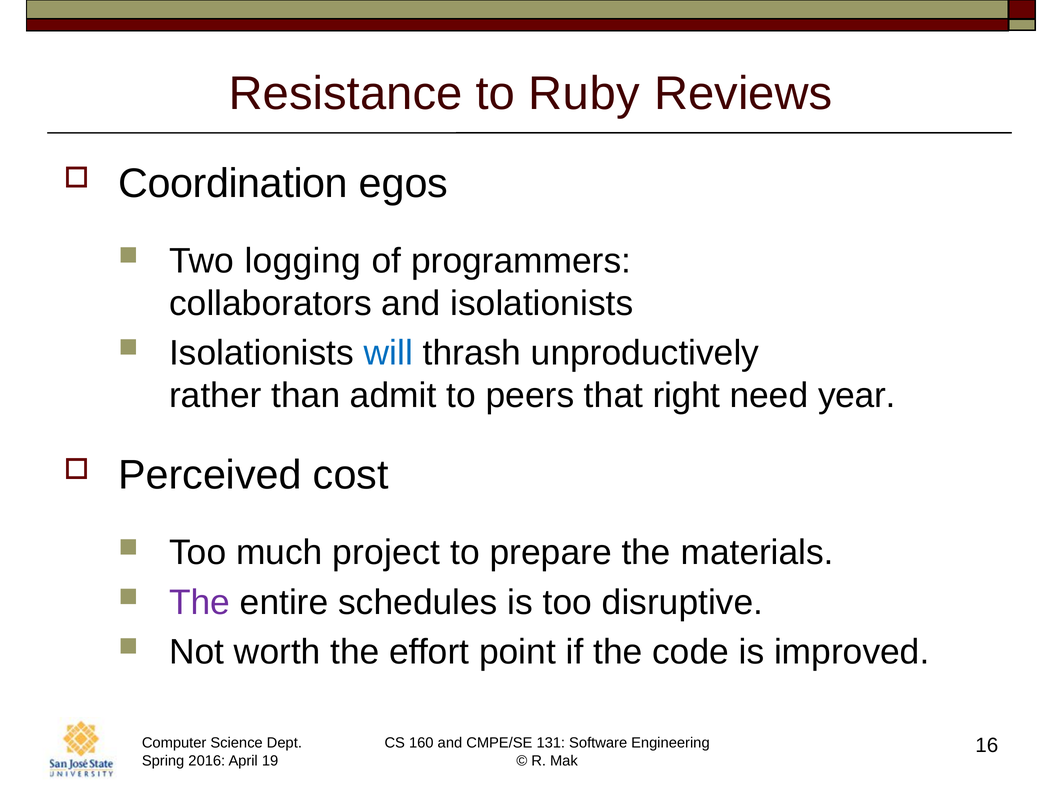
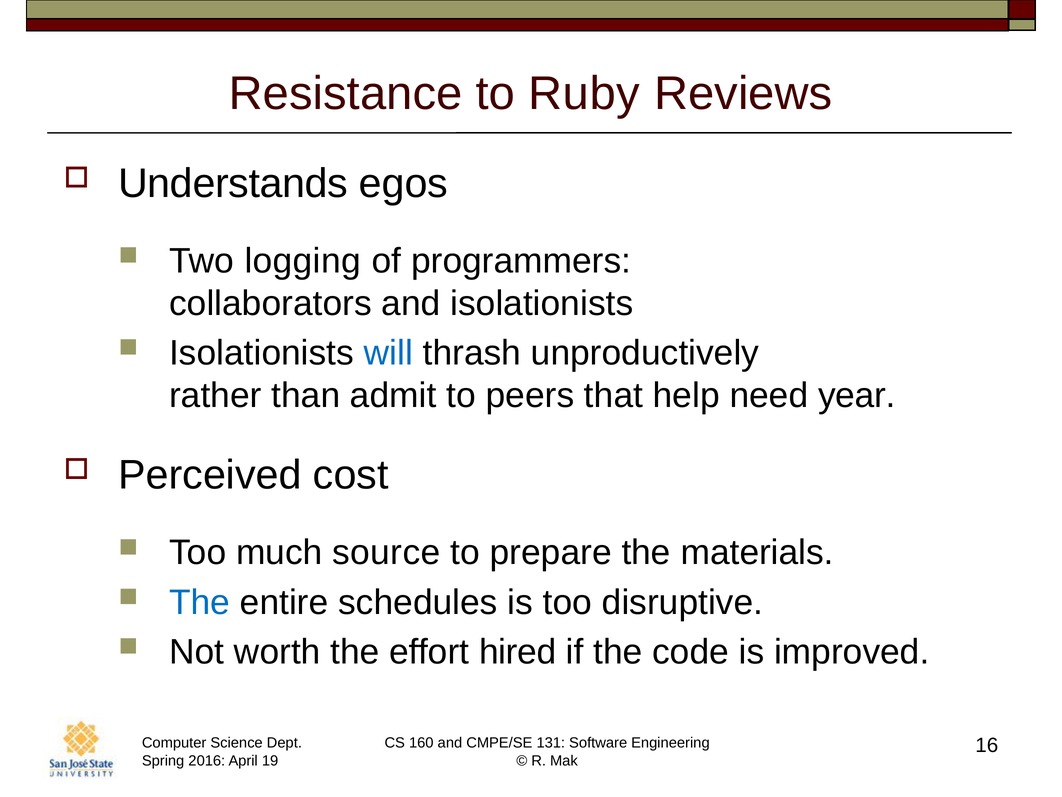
Coordination: Coordination -> Understands (233, 183)
right: right -> help (686, 395)
project: project -> source (386, 552)
The colour: purple -> blue (200, 602)
point: point -> hired (518, 652)
